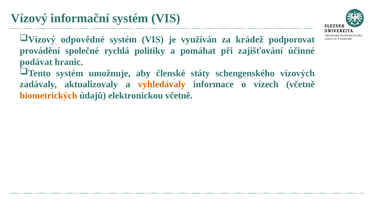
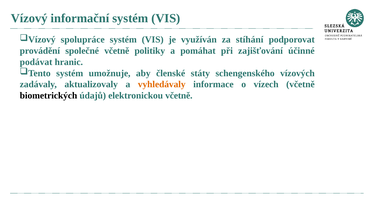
odpovědné: odpovědné -> spolupráce (83, 40)
krádež: krádež -> stíhání (250, 40)
společné rychlá: rychlá -> včetně (117, 51)
biometrických colour: orange -> black (49, 96)
